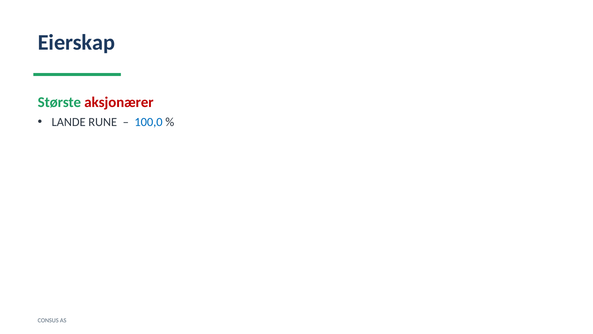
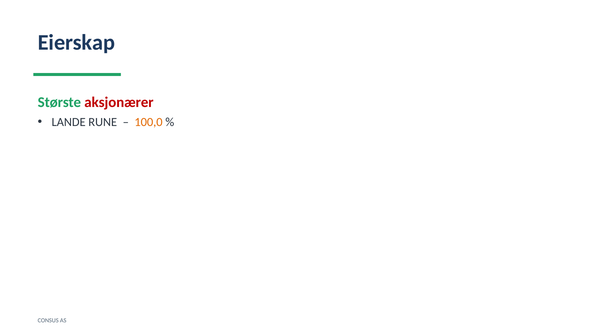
100,0 colour: blue -> orange (148, 122)
